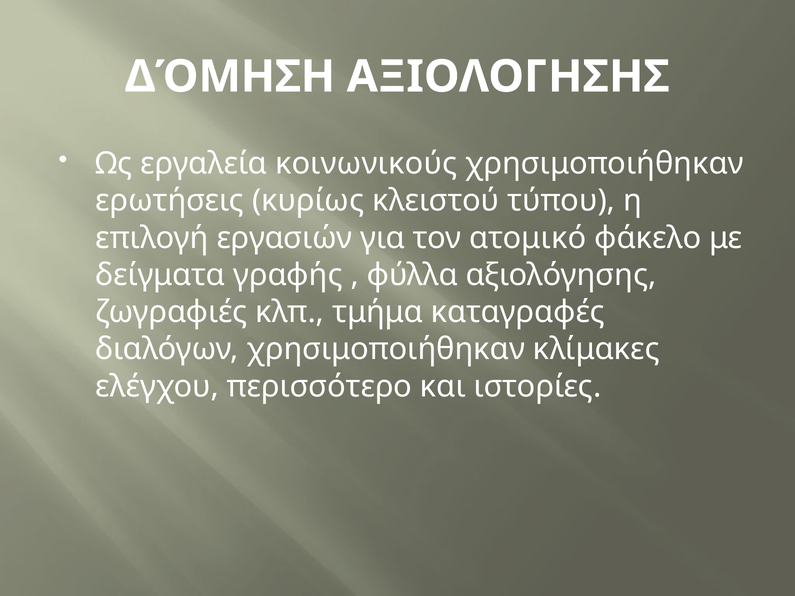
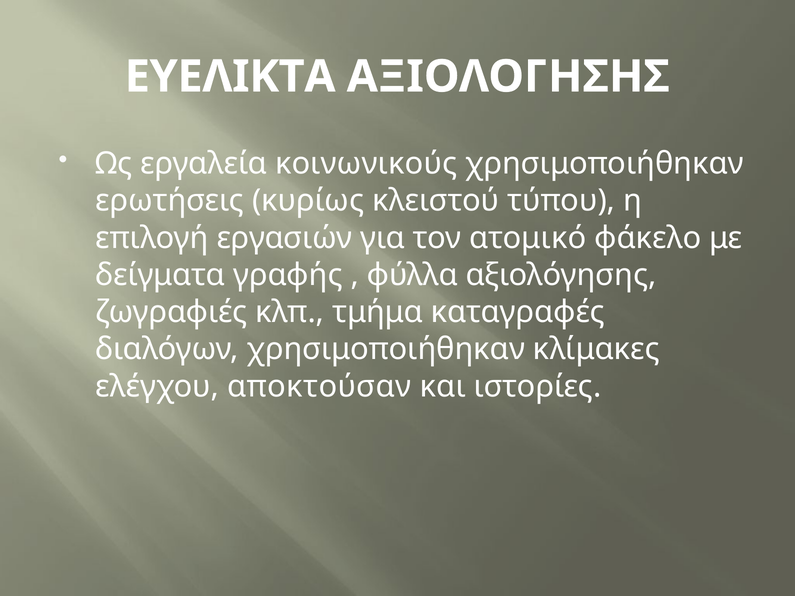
ΔΌΜΗΣΗ: ΔΌΜΗΣΗ -> ΕΥΕΛΙΚΤΑ (230, 77)
περισσότερο: περισσότερο -> αποκτούσαν (319, 386)
